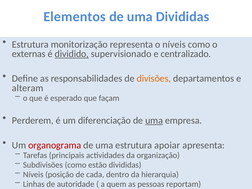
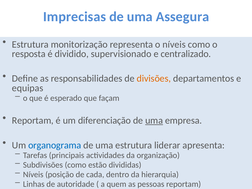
Elementos: Elementos -> Imprecisas (75, 17)
uma Divididas: Divididas -> Assegura (183, 17)
externas: externas -> resposta (29, 54)
dividido underline: present -> none (72, 54)
alteram: alteram -> equipas (28, 88)
Perderem: Perderem -> Reportam (33, 120)
organograma colour: red -> blue (55, 145)
apoiar: apoiar -> liderar (167, 145)
